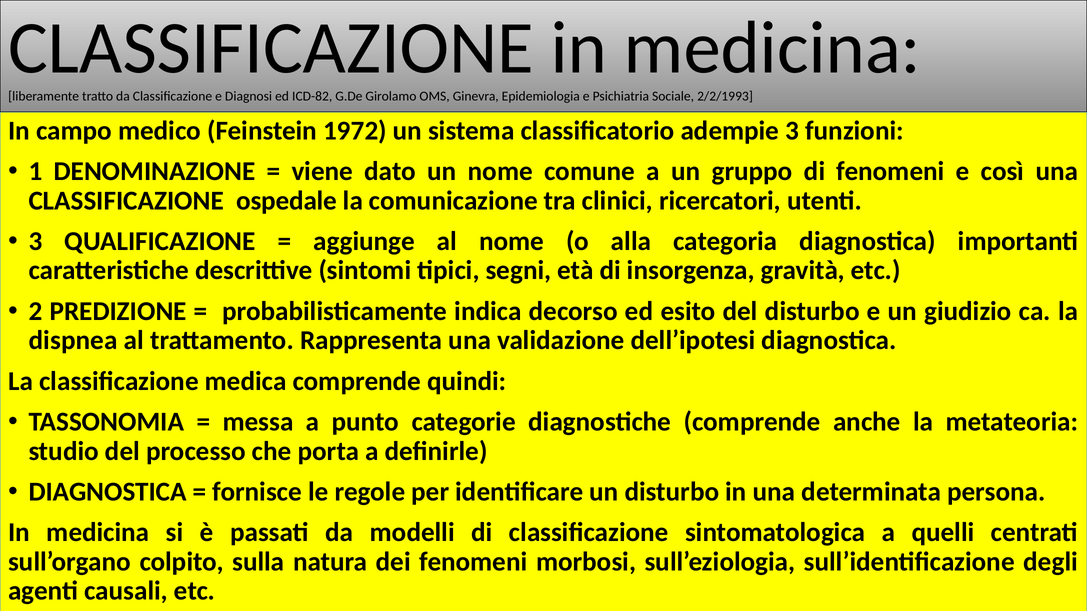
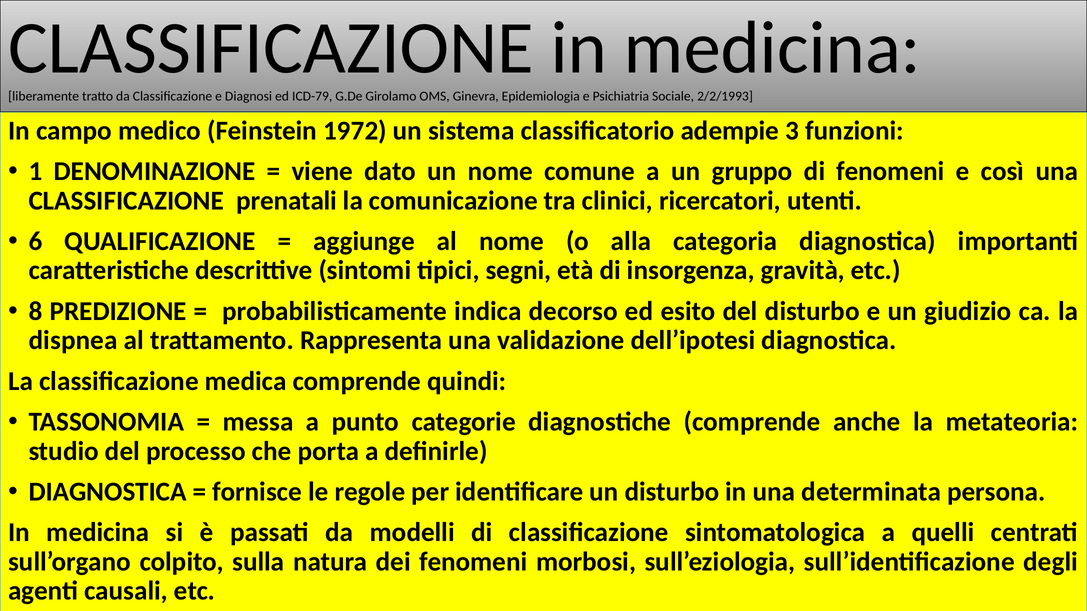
ICD-82: ICD-82 -> ICD-79 (312, 96)
ospedale: ospedale -> prenatali (287, 201)
3: 3 -> 6 (35, 241)
2: 2 -> 8 (35, 311)
